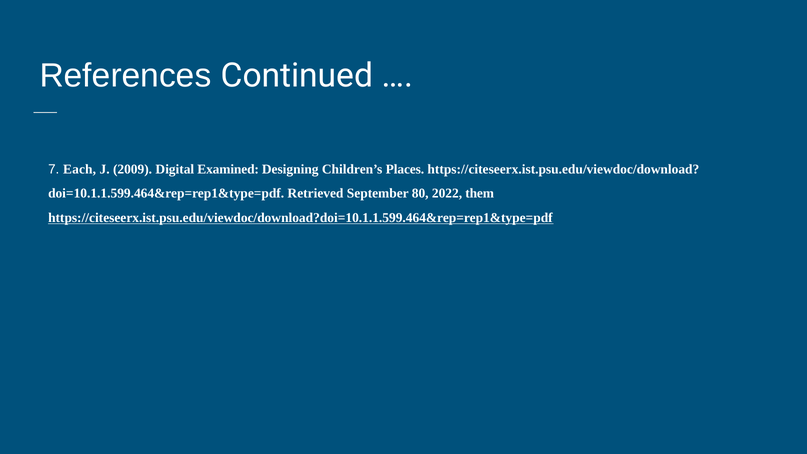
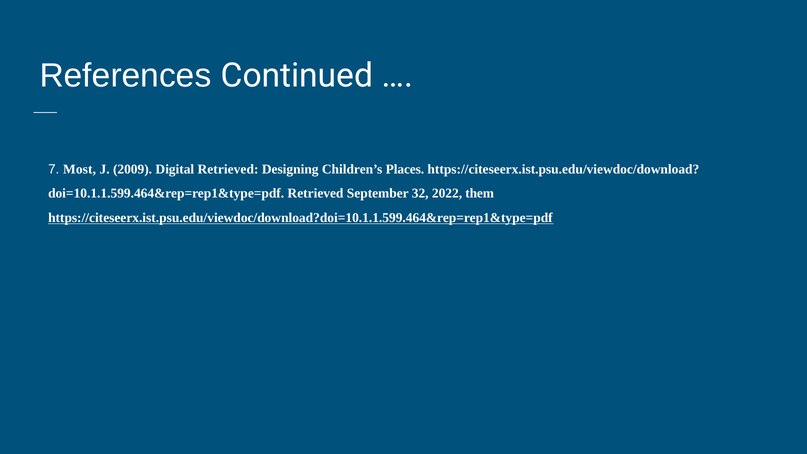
Each: Each -> Most (80, 169)
Digital Examined: Examined -> Retrieved (228, 169)
80: 80 -> 32 (420, 193)
